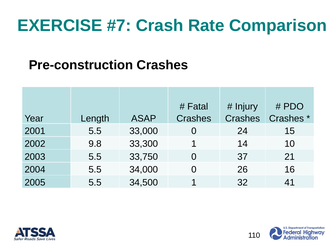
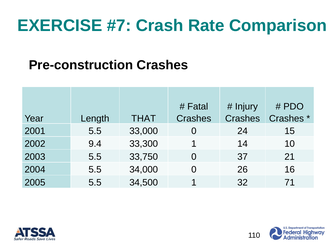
ASAP: ASAP -> THAT (144, 119)
9.8: 9.8 -> 9.4 (95, 144)
41: 41 -> 71 (290, 183)
